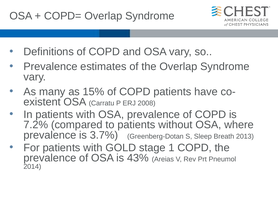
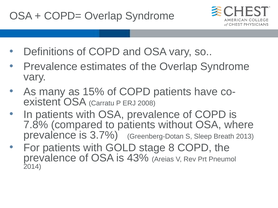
7.2%: 7.2% -> 7.8% (36, 125)
1: 1 -> 8 (171, 148)
